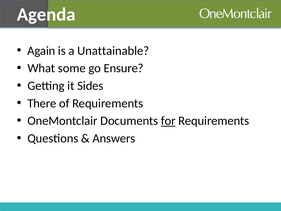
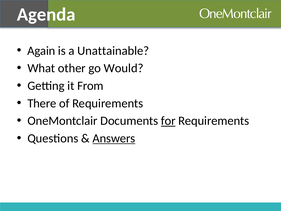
some: some -> other (72, 68)
Ensure: Ensure -> Would (124, 68)
Sides: Sides -> From (90, 86)
Answers underline: none -> present (114, 138)
